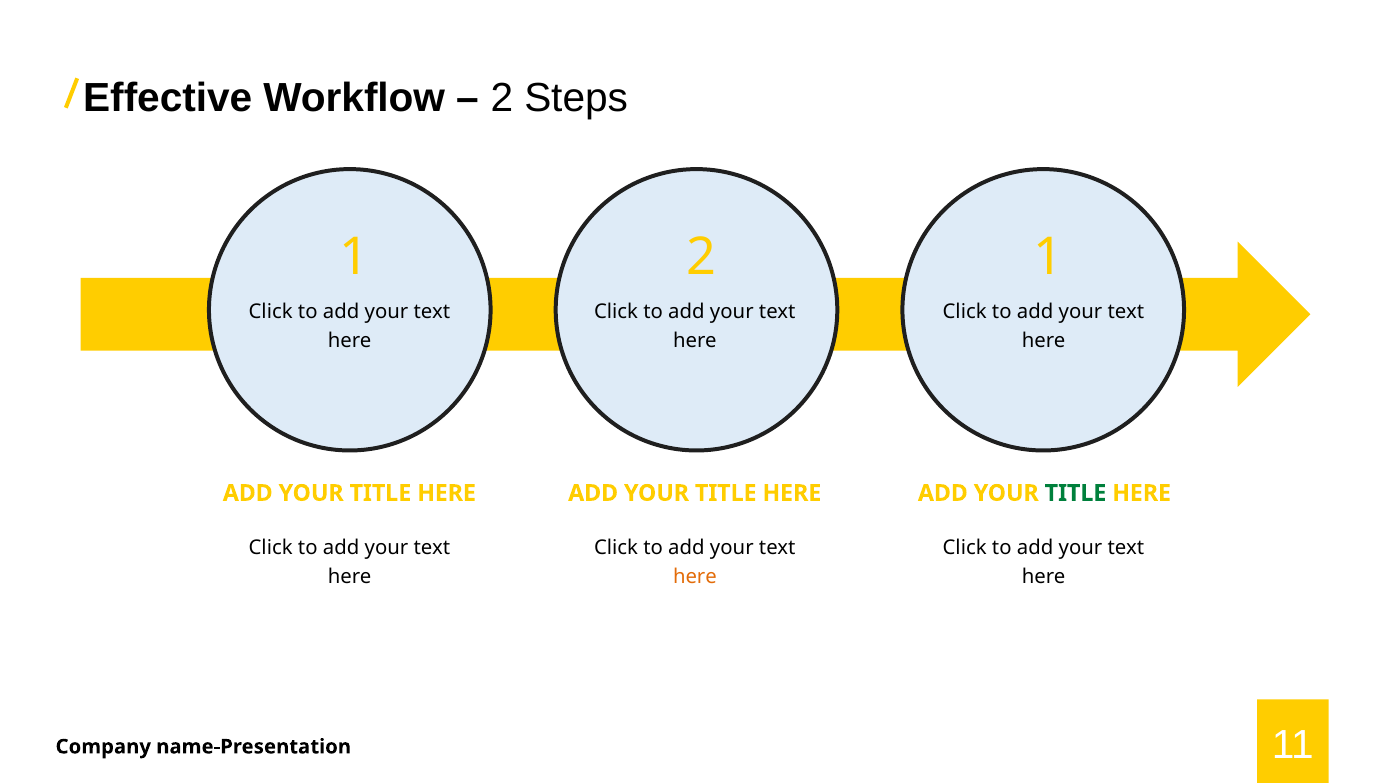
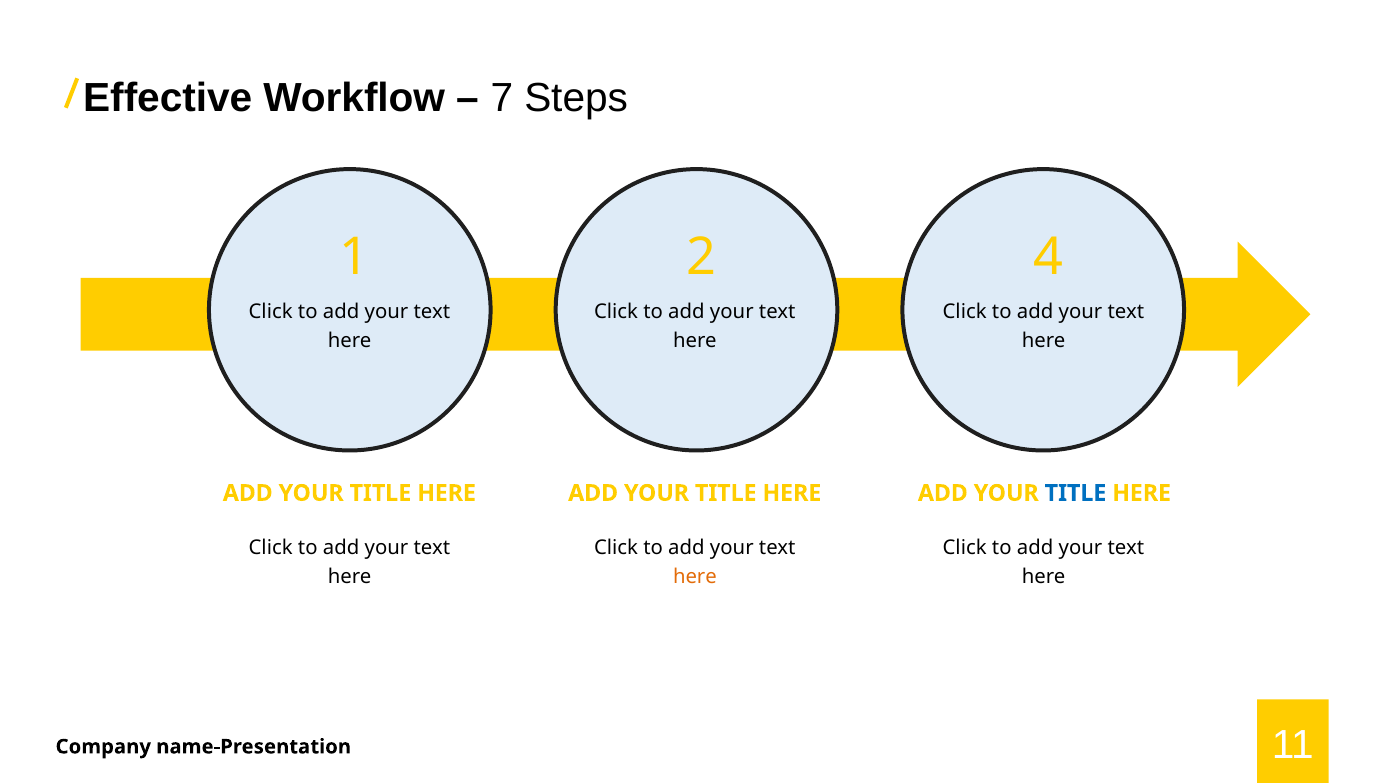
2: 2 -> 7 (502, 98)
2 1: 1 -> 4 (1048, 258)
TITLE colour: green -> blue (1076, 493)
